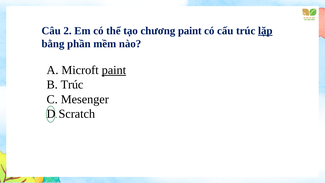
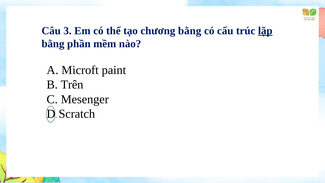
2: 2 -> 3 (68, 31)
chương paint: paint -> bằng (190, 31)
paint underline: present -> none (114, 70)
B Trúc: Trúc -> Trên (72, 85)
